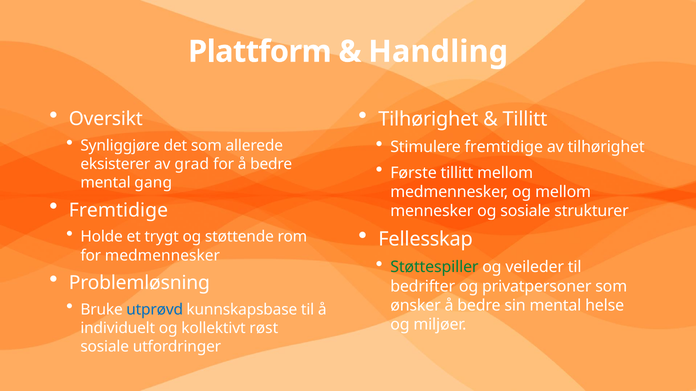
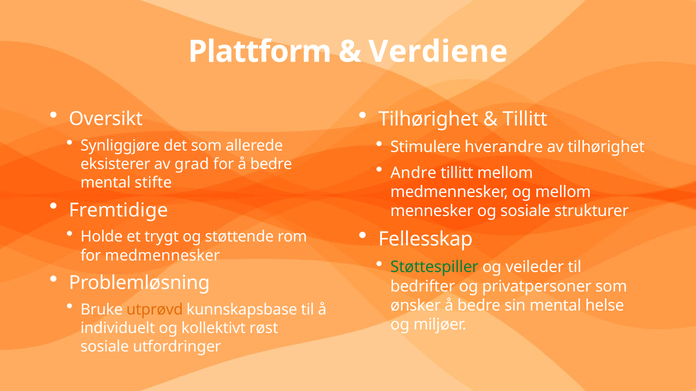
Handling: Handling -> Verdiene (438, 52)
Stimulere fremtidige: fremtidige -> hverandre (504, 147)
Første: Første -> Andre (413, 173)
gang: gang -> stifte (153, 183)
utprøvd colour: blue -> orange (155, 310)
